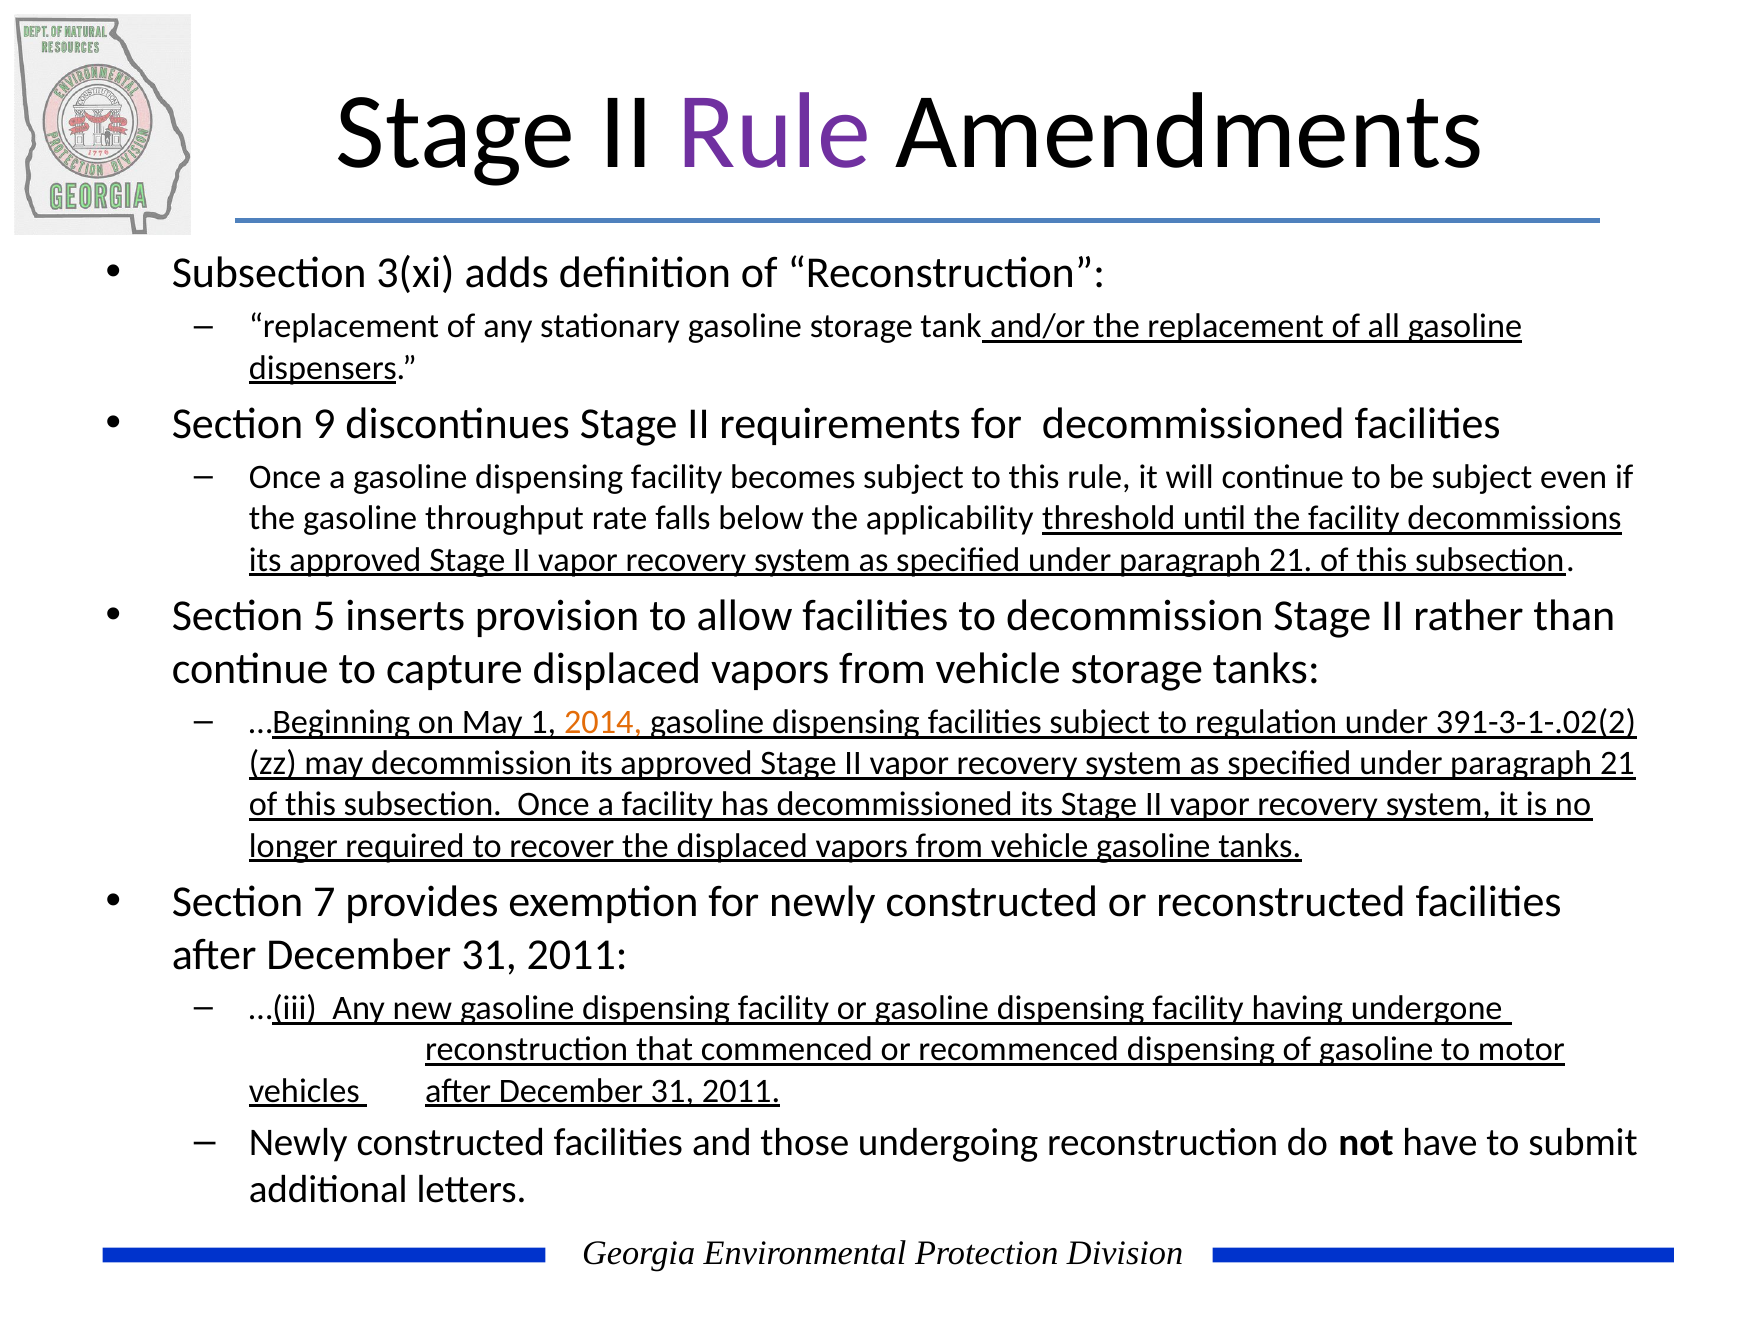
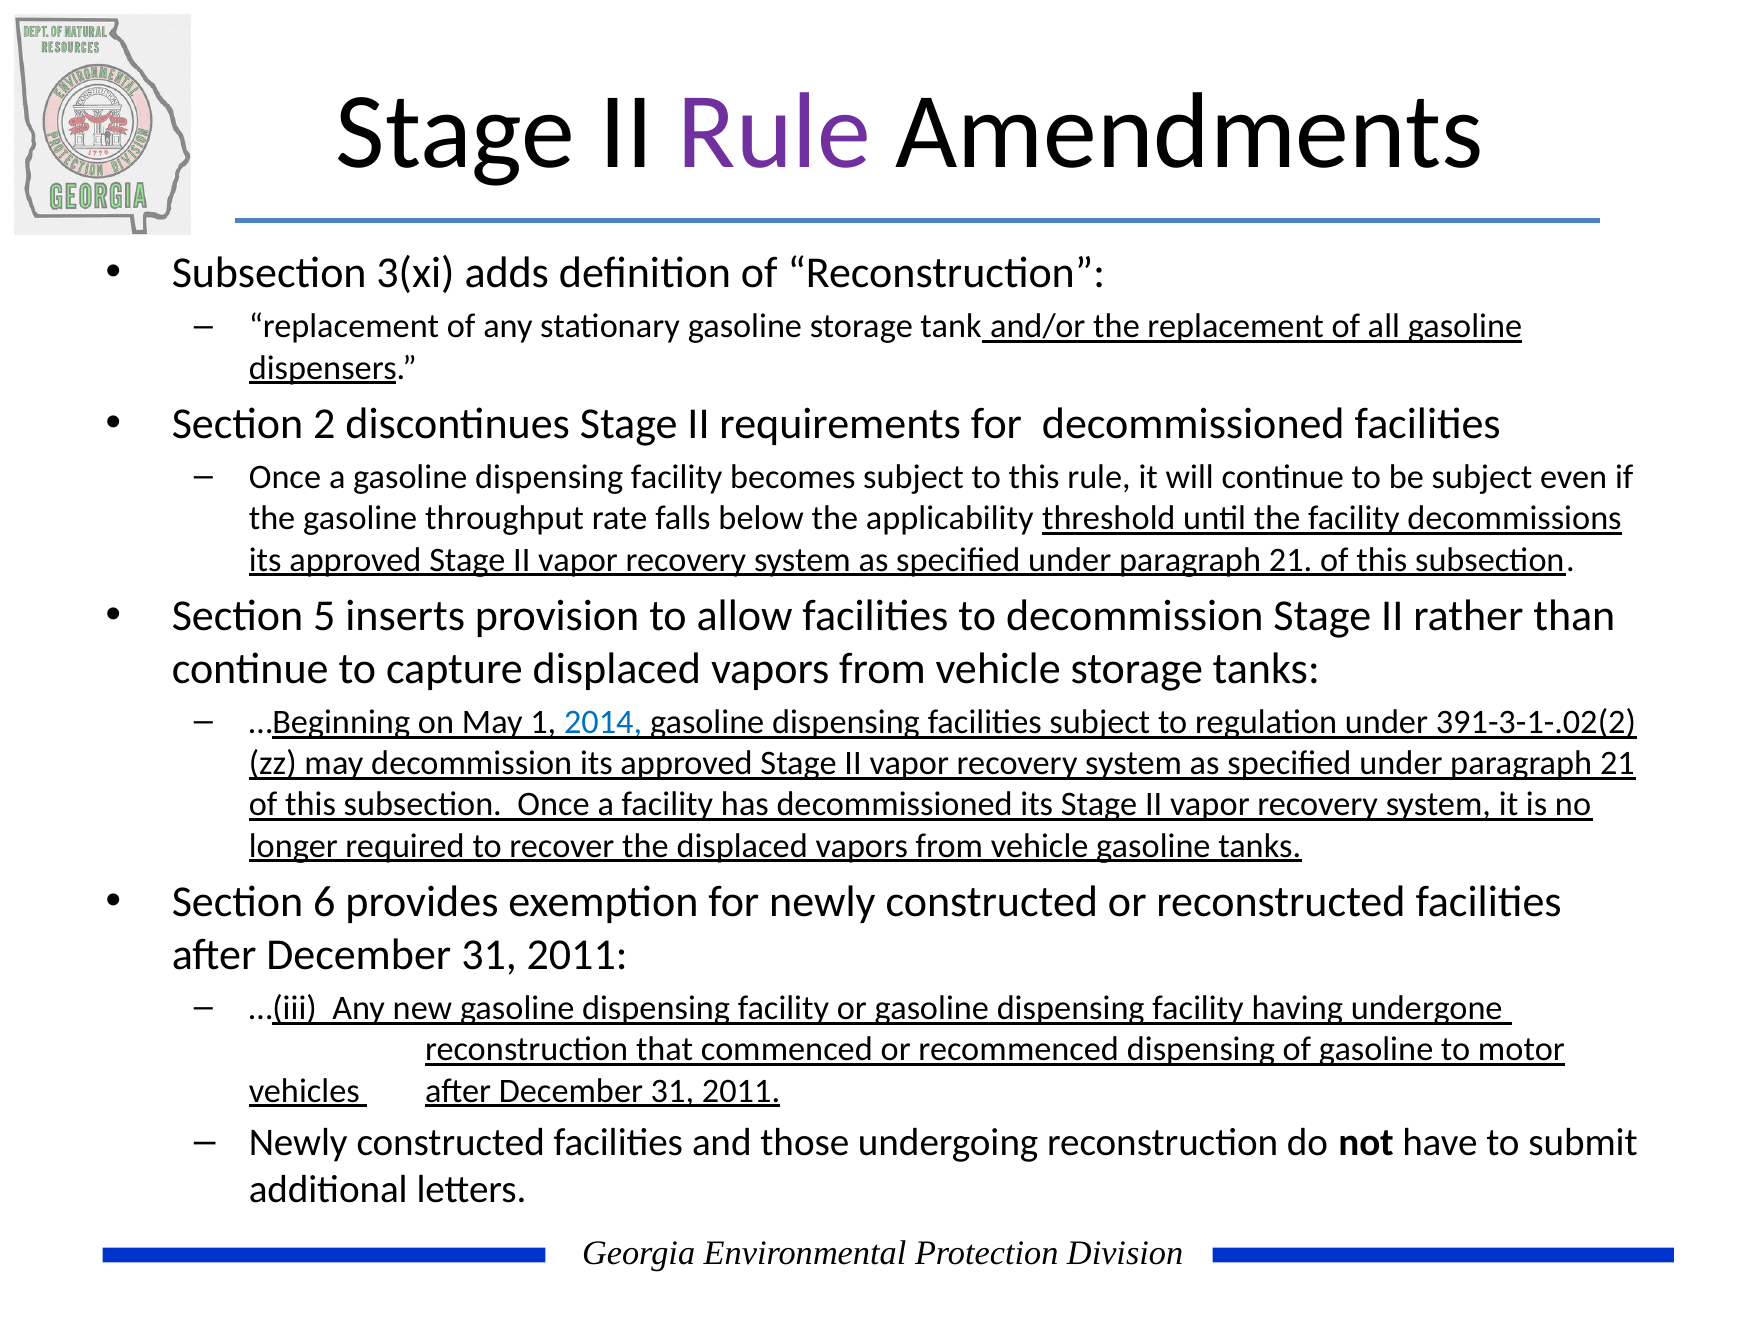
9: 9 -> 2 (324, 424)
2014 colour: orange -> blue (603, 722)
7: 7 -> 6 (324, 902)
